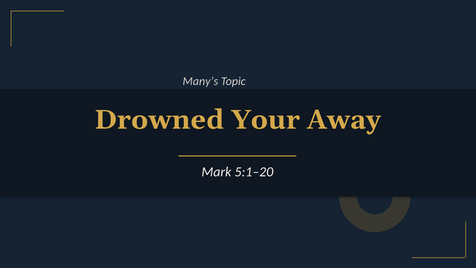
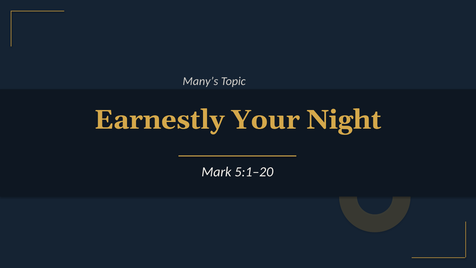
Drowned: Drowned -> Earnestly (159, 120)
Away: Away -> Night (344, 120)
